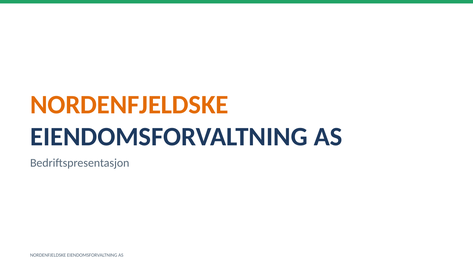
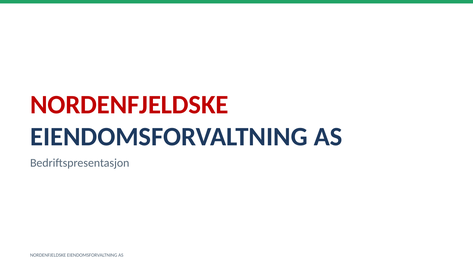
NORDENFJELDSKE colour: orange -> red (129, 105)
